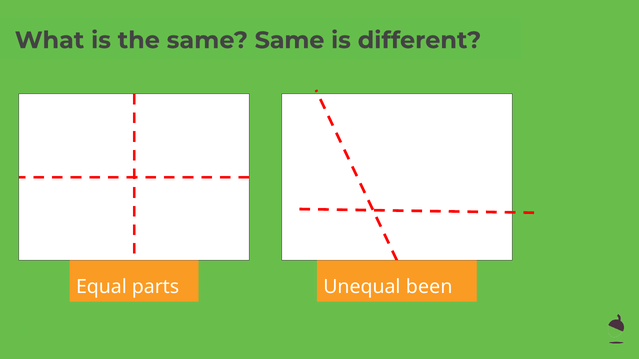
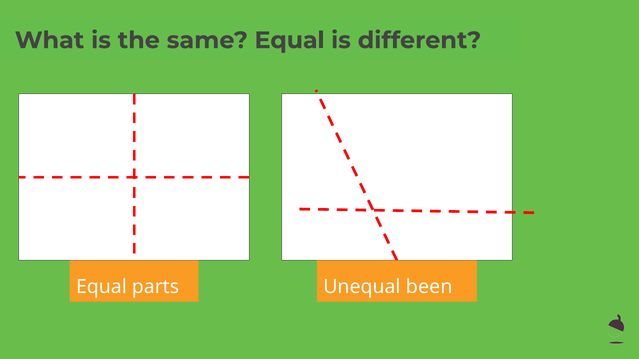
same Same: Same -> Equal (290, 40)
